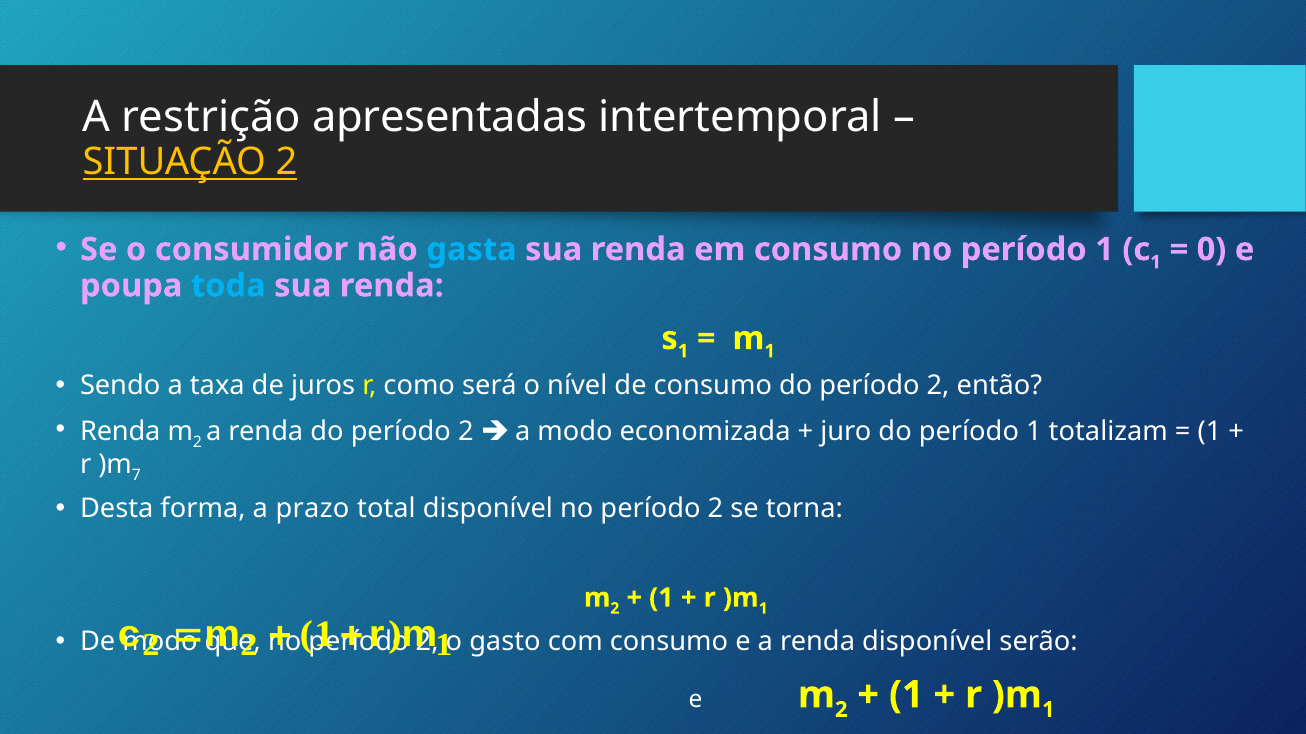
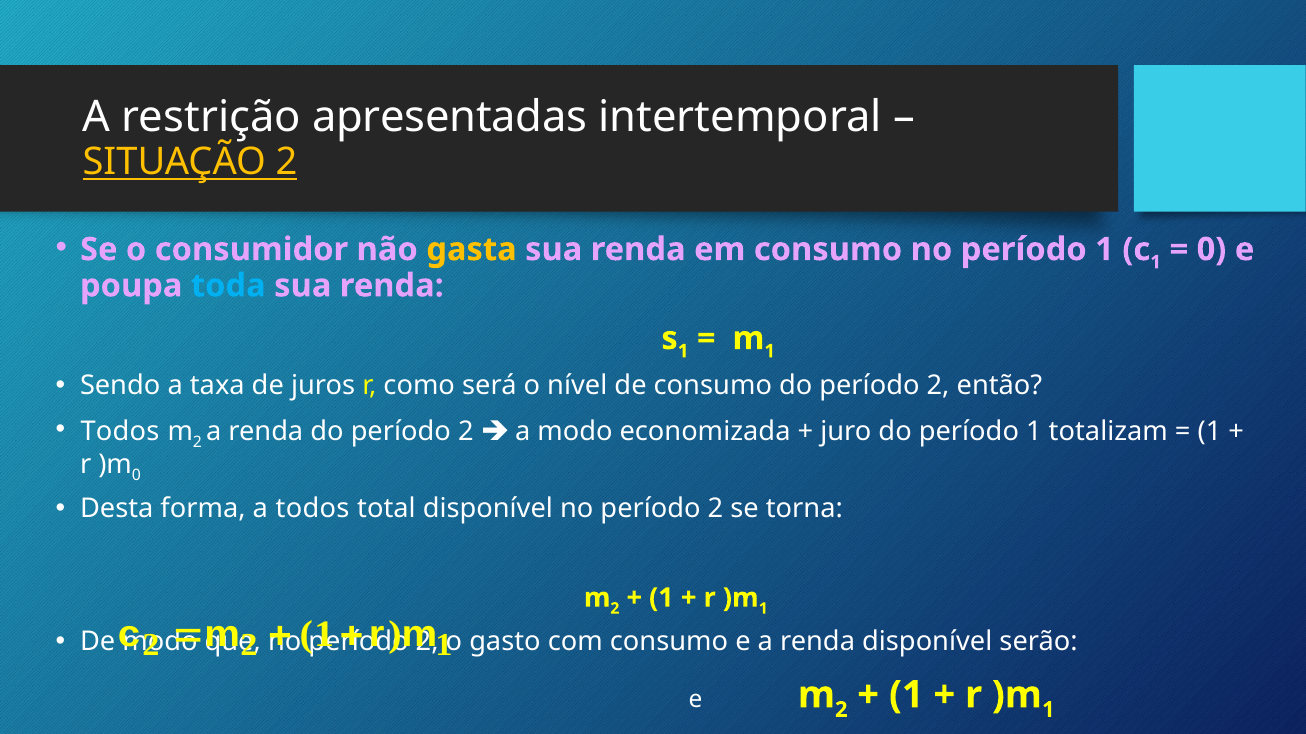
gasta colour: light blue -> yellow (471, 250)
Renda: Renda -> Todos (120, 432)
7: 7 -> 0 (136, 476)
a prazo: prazo -> todos (312, 509)
